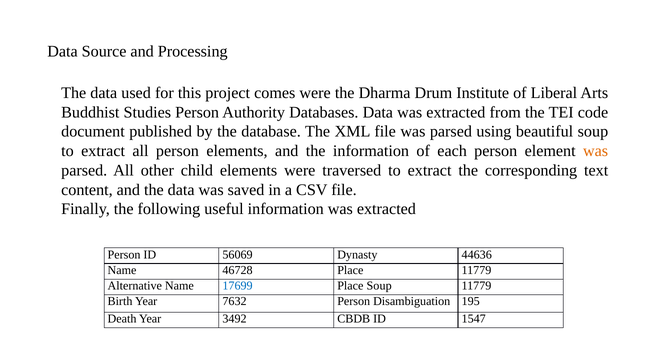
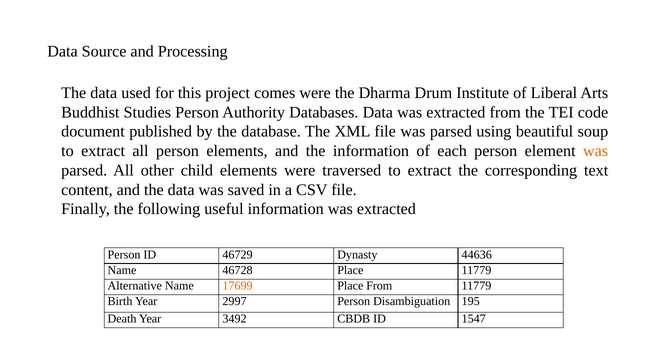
56069: 56069 -> 46729 (238, 255)
17699 colour: blue -> orange (238, 286)
Place Soup: Soup -> From (379, 286)
7632: 7632 -> 2997 (235, 301)
